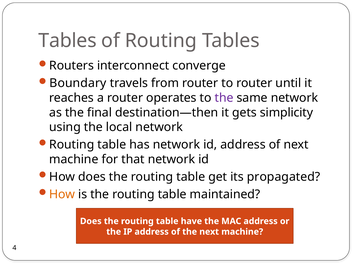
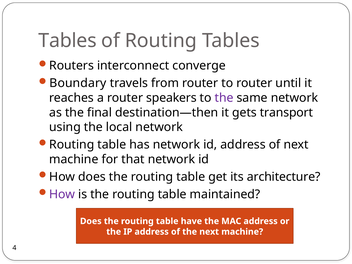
operates: operates -> speakers (171, 98)
simplicity: simplicity -> transport (286, 112)
propagated: propagated -> architecture (284, 177)
How colour: orange -> purple (62, 194)
